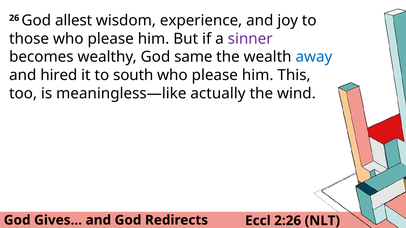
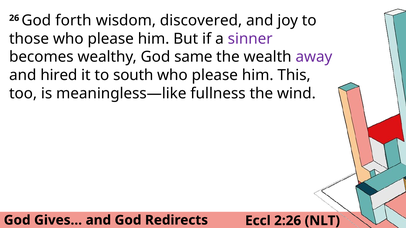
allest: allest -> forth (73, 20)
experience: experience -> discovered (201, 20)
away colour: blue -> purple (314, 57)
actually: actually -> fullness (218, 94)
